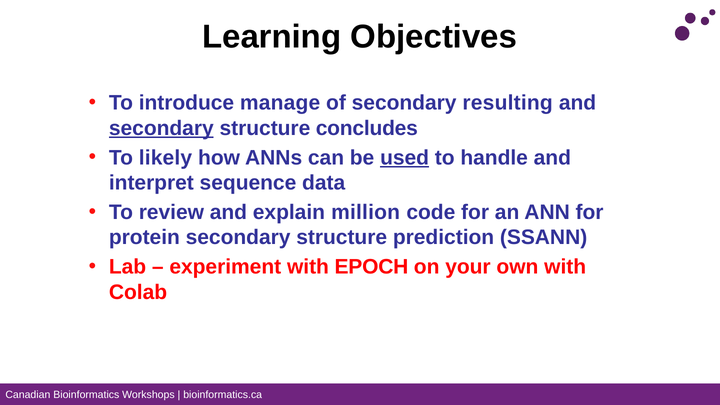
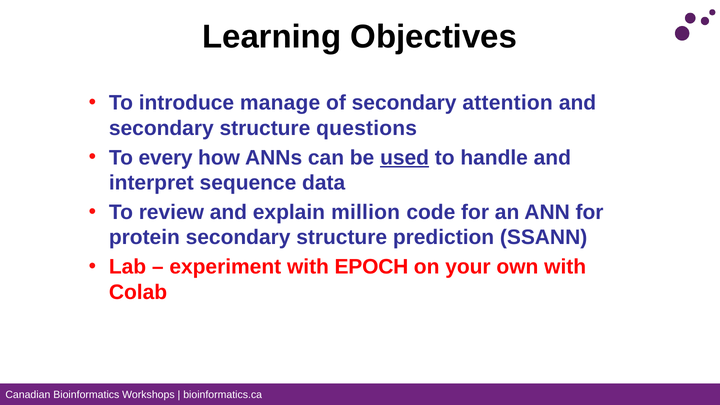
resulting: resulting -> attention (508, 103)
secondary underline: present -> none (161, 128)
concludes: concludes -> questions (367, 128)
likely: likely -> every (166, 158)
